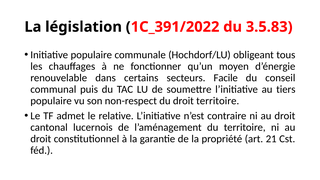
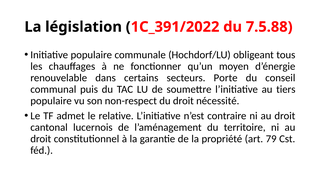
3.5.83: 3.5.83 -> 7.5.88 (269, 27)
Facile: Facile -> Porte (226, 78)
droit territoire: territoire -> nécessité (218, 101)
21: 21 -> 79 (271, 139)
